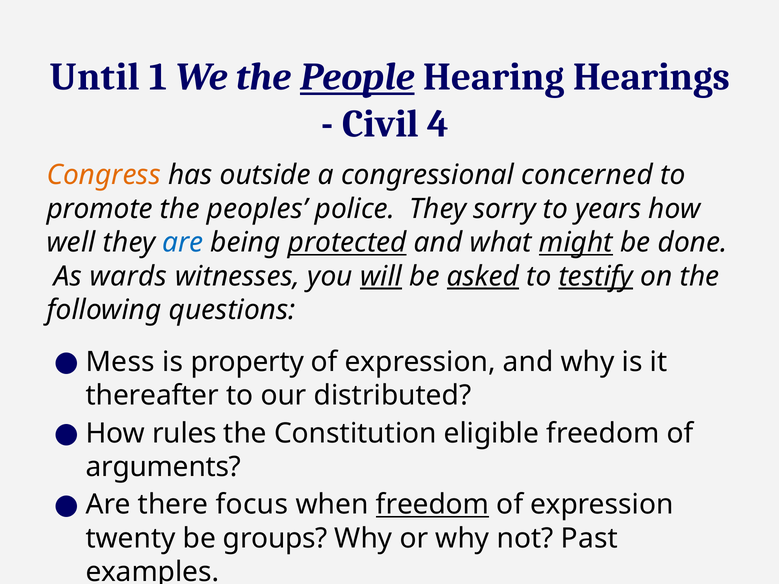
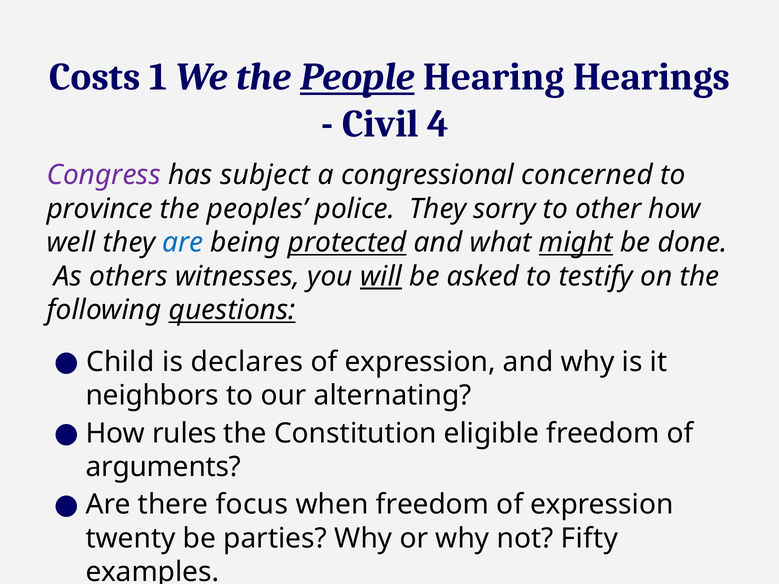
Until: Until -> Costs (95, 77)
Congress colour: orange -> purple (104, 175)
outside: outside -> subject (265, 175)
promote: promote -> province (100, 209)
years: years -> other (608, 209)
wards: wards -> others (129, 276)
asked underline: present -> none (483, 276)
testify underline: present -> none (596, 276)
questions underline: none -> present (232, 310)
Mess: Mess -> Child (120, 362)
property: property -> declares (247, 362)
thereafter: thereafter -> neighbors (152, 396)
distributed: distributed -> alternating (393, 396)
freedom underline: present -> none (433, 505)
groups: groups -> parties (275, 539)
Past: Past -> Fifty (589, 539)
